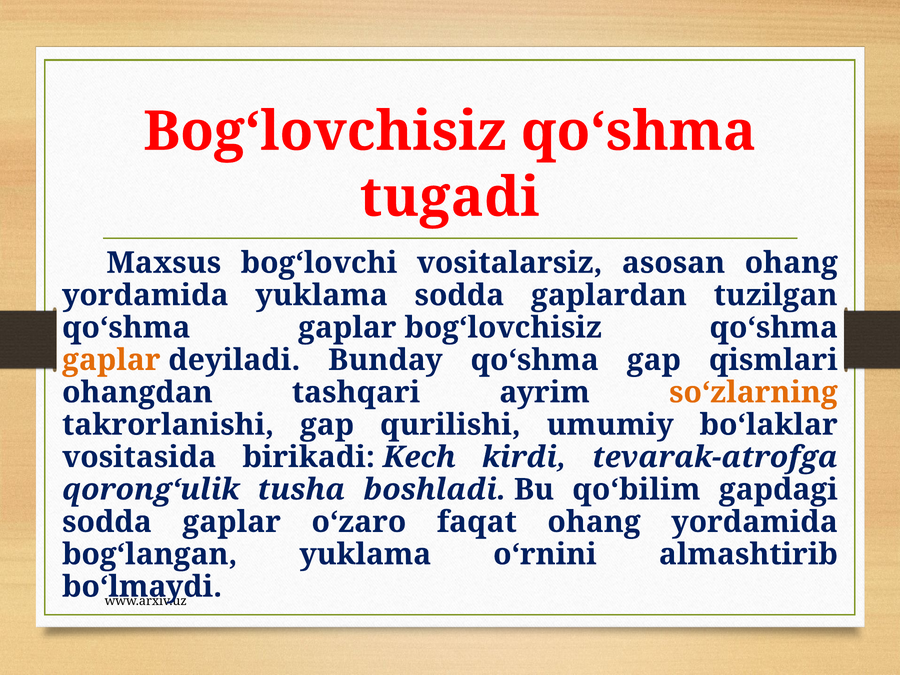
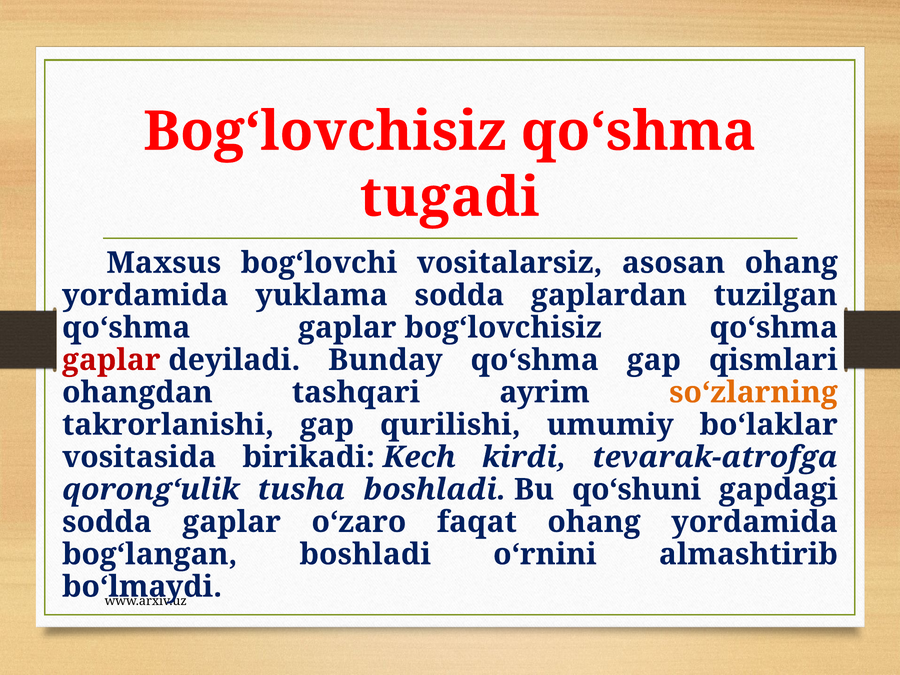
gaplar colour: orange -> red (111, 360)
qo‘bilim: qo‘bilim -> qo‘shuni (637, 490)
bog‘langan yuklama: yuklama -> boshladi (365, 554)
